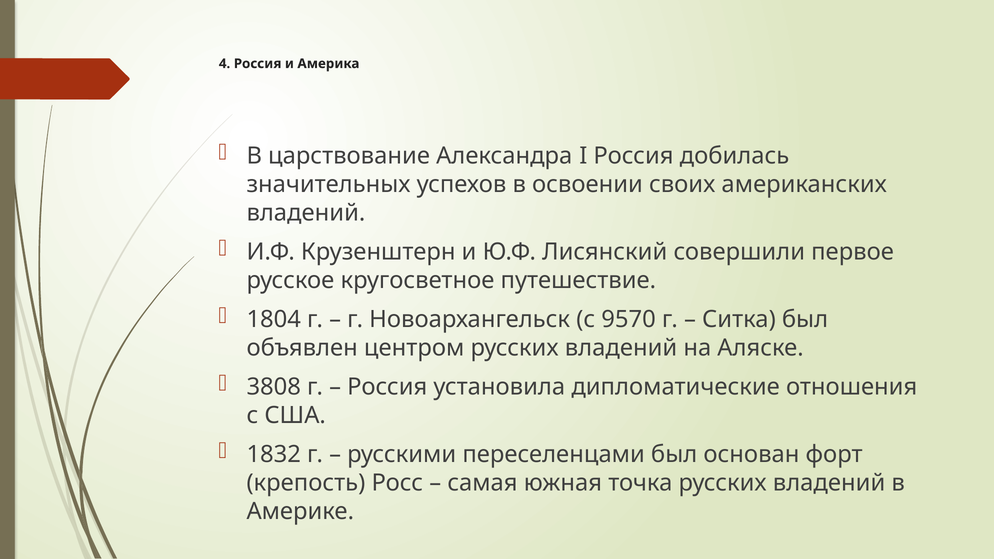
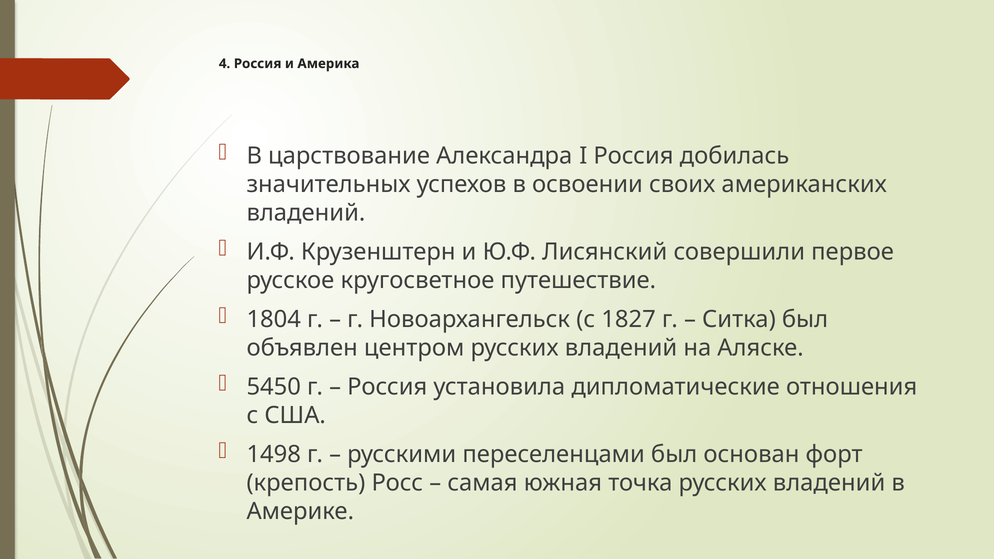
9570: 9570 -> 1827 (629, 319)
3808: 3808 -> 5450 (274, 387)
1832: 1832 -> 1498 (274, 454)
